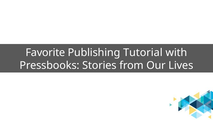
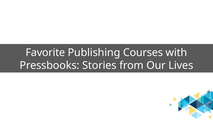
Tutorial: Tutorial -> Courses (143, 53)
